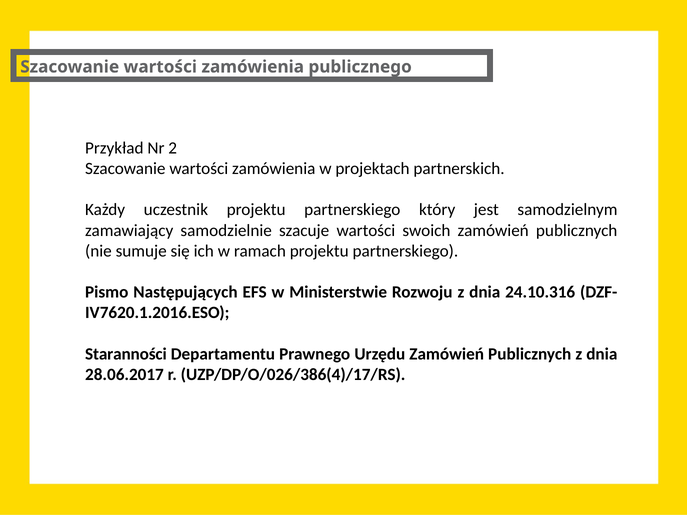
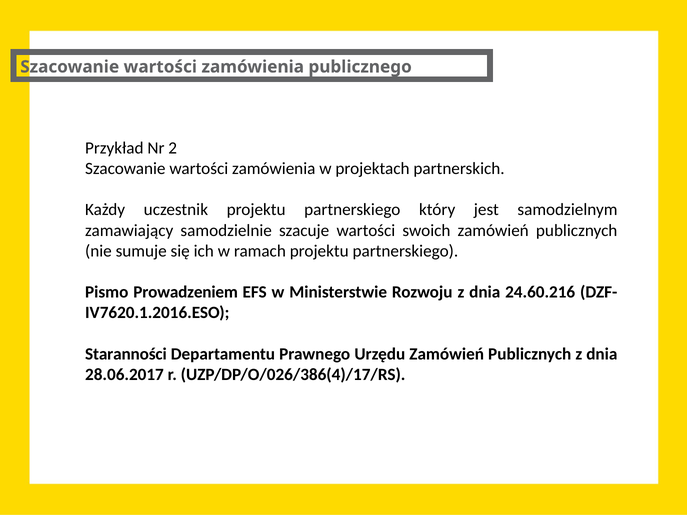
Następujących: Następujących -> Prowadzeniem (186, 292)
24.10.316: 24.10.316 -> 24.60.216 (540, 292)
